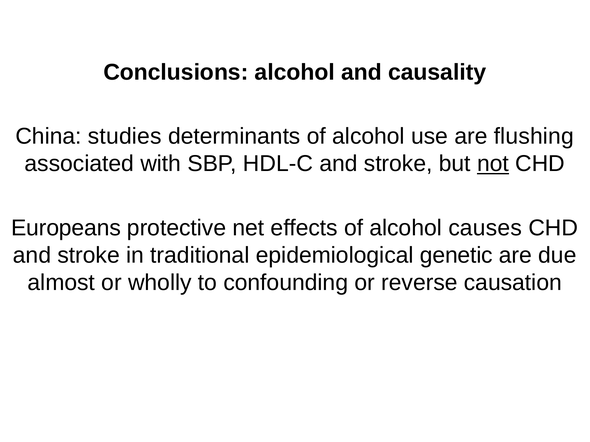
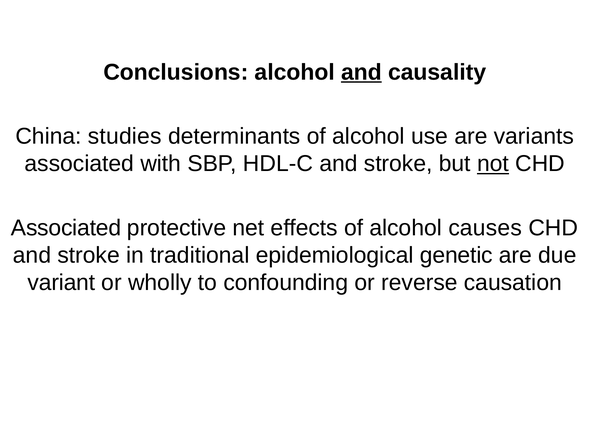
and underline: none -> present (361, 72)
flushing: flushing -> variants (534, 136)
Europeans: Europeans -> Associated (66, 228)
almost: almost -> variant (61, 283)
